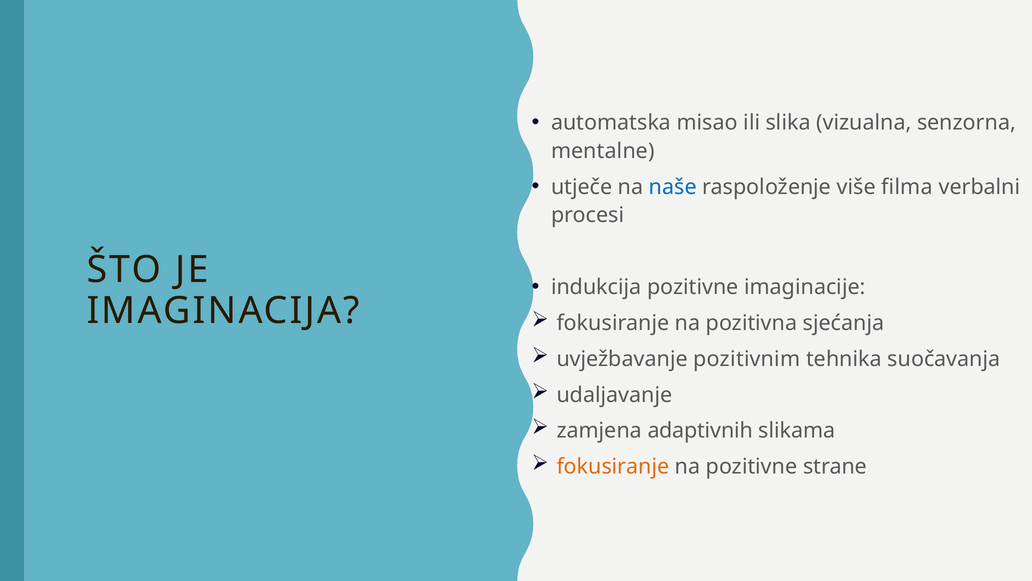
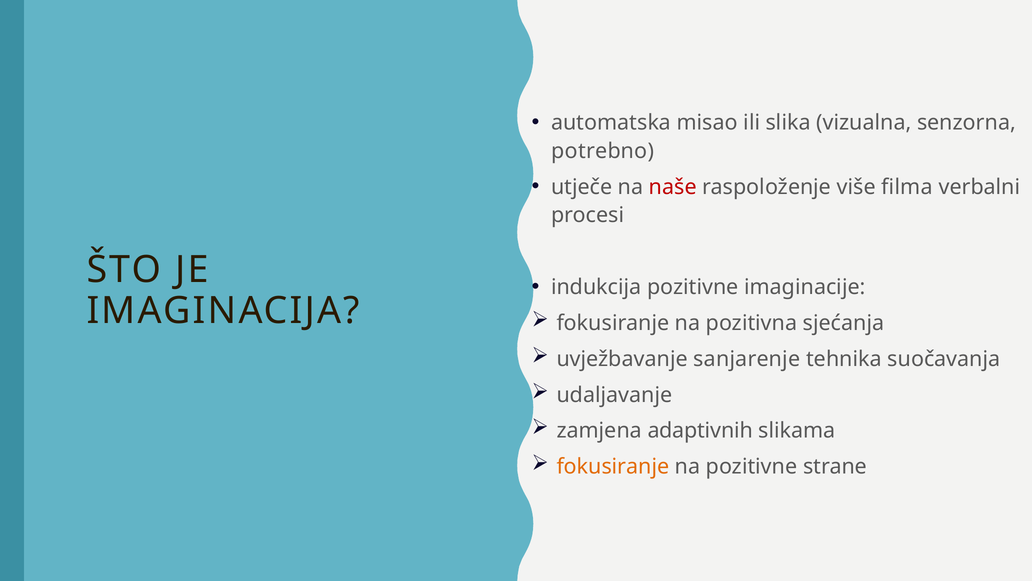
mentalne: mentalne -> potrebno (603, 151)
naše colour: blue -> red (673, 187)
pozitivnim: pozitivnim -> sanjarenje (747, 359)
